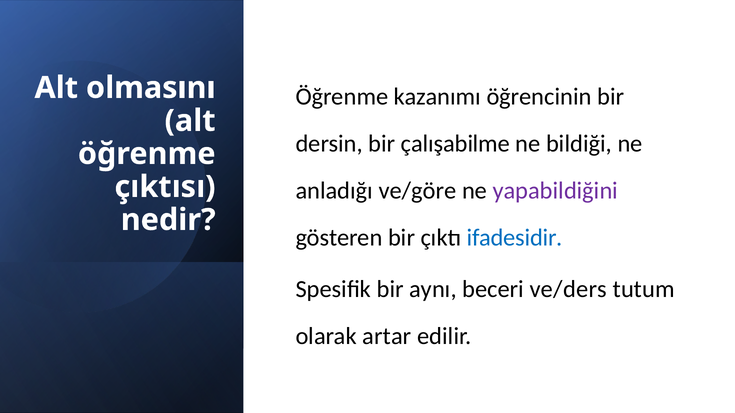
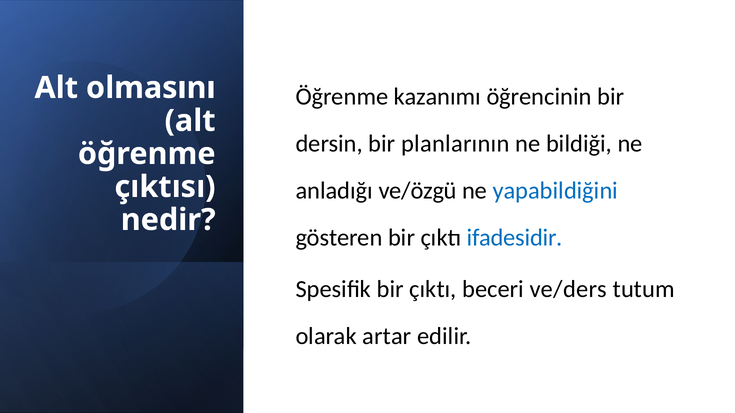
çalışabilme: çalışabilme -> planlarının (455, 144)
ve/göre: ve/göre -> ve/özgü (418, 191)
yapabildiğini colour: purple -> blue (555, 191)
Spesifik bir aynı: aynı -> çıktı (433, 290)
